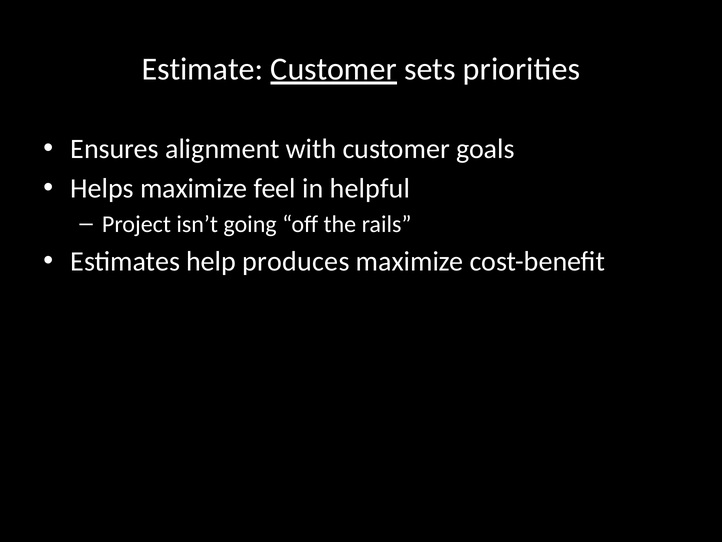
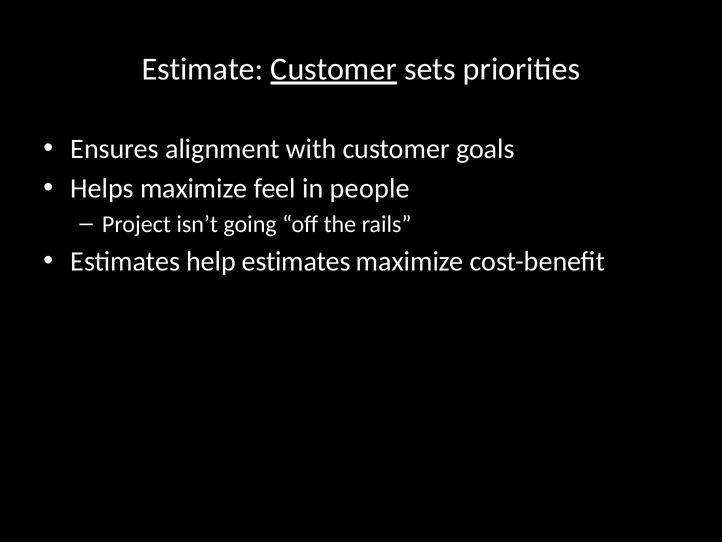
helpful: helpful -> people (370, 188)
help produces: produces -> estimates (296, 261)
